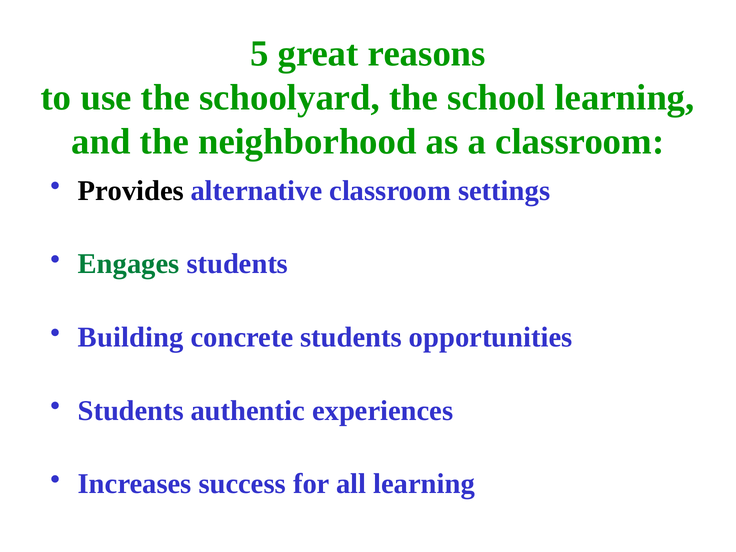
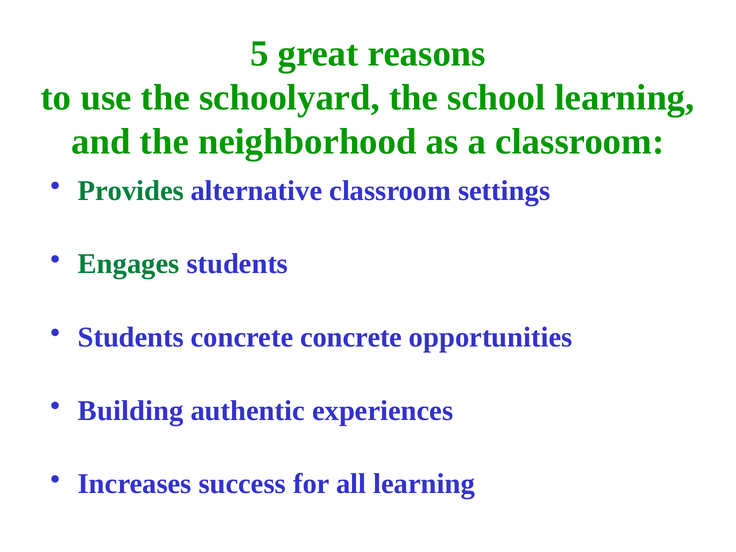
Provides colour: black -> green (131, 191)
Building: Building -> Students (131, 337)
concrete students: students -> concrete (351, 337)
Students: Students -> Building (131, 411)
